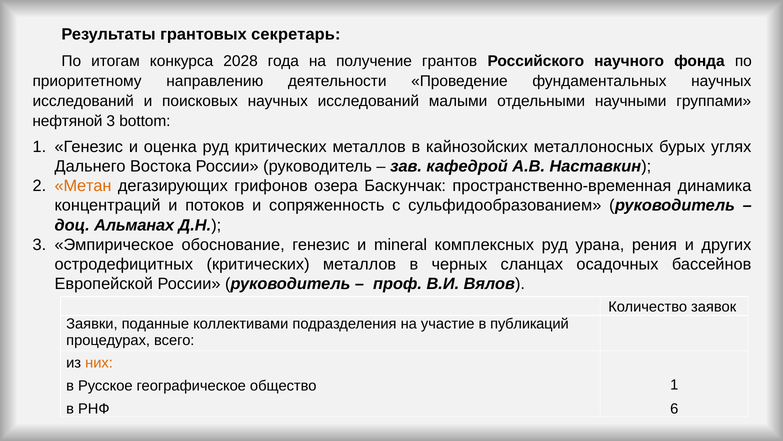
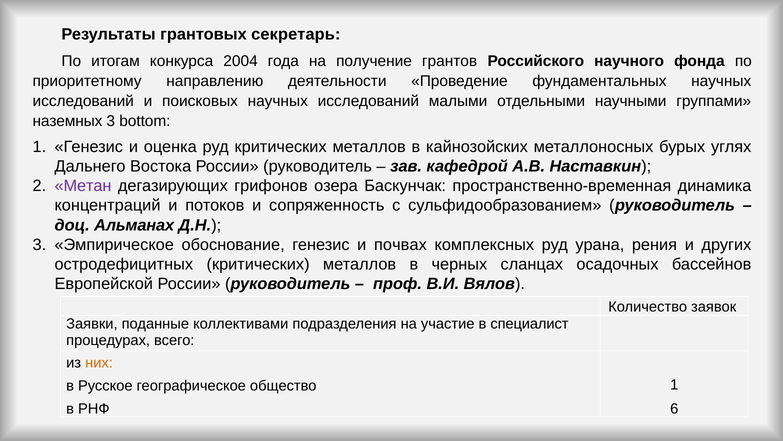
2028: 2028 -> 2004 (241, 61)
нефтяной: нефтяной -> наземных (67, 121)
Метан colour: orange -> purple (83, 186)
mineral: mineral -> почвах (400, 244)
публикаций: публикаций -> специалист (529, 324)
